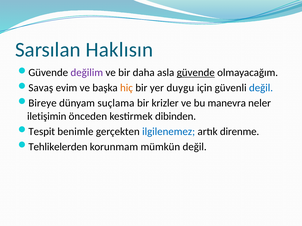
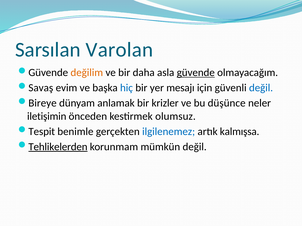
Haklısın: Haklısın -> Varolan (119, 50)
değilim colour: purple -> orange (87, 73)
hiç colour: orange -> blue (126, 88)
duygu: duygu -> mesajı (180, 88)
suçlama: suçlama -> anlamak (116, 103)
manevra: manevra -> düşünce (227, 103)
dibinden: dibinden -> olumsuz (175, 116)
direnme: direnme -> kalmışsa (240, 132)
Tehlikelerden underline: none -> present (58, 147)
